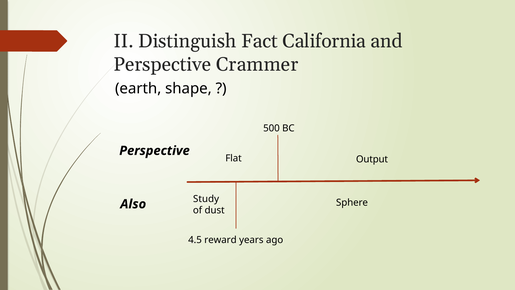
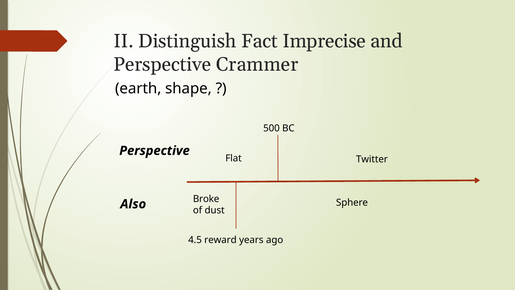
California: California -> Imprecise (324, 41)
Output: Output -> Twitter (372, 159)
Study: Study -> Broke (206, 199)
